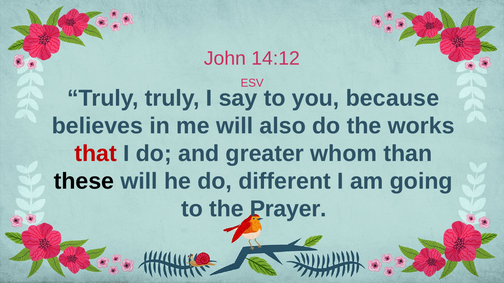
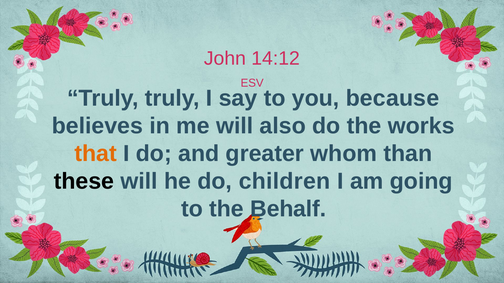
that colour: red -> orange (96, 154)
different: different -> children (285, 182)
Prayer: Prayer -> Behalf (288, 209)
